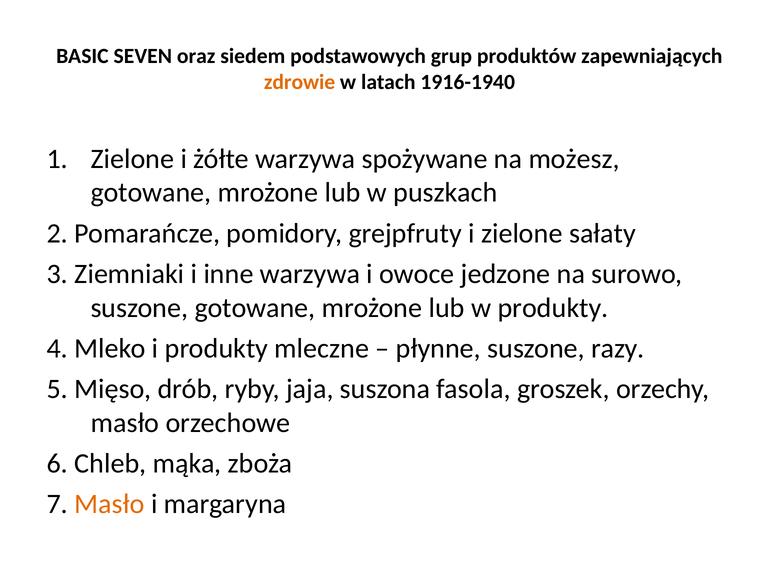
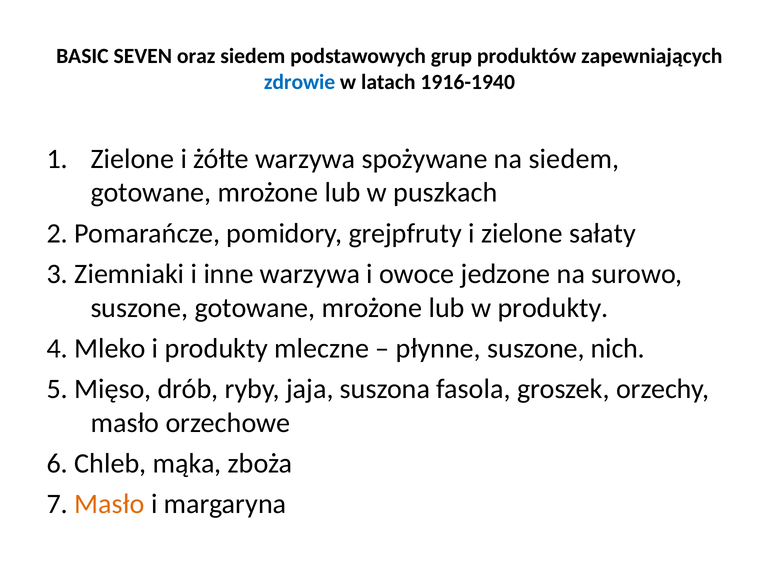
zdrowie colour: orange -> blue (300, 82)
na możesz: możesz -> siedem (574, 159)
razy: razy -> nich (618, 349)
